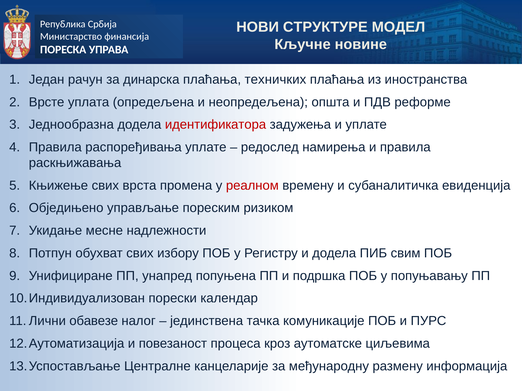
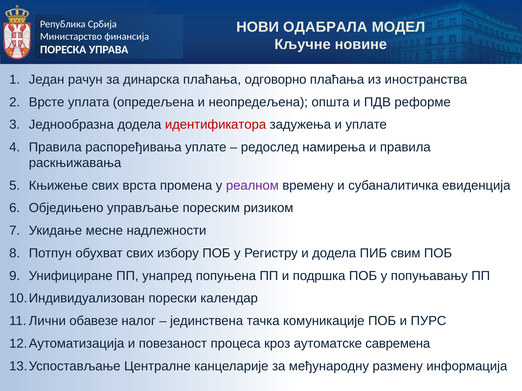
СТРУКТУРЕ: СТРУКТУРЕ -> ОДАБРАЛА (325, 27)
техничких: техничких -> одговорно (276, 80)
реалном colour: red -> purple (252, 186)
циљевима: циљевима -> савремена (398, 344)
